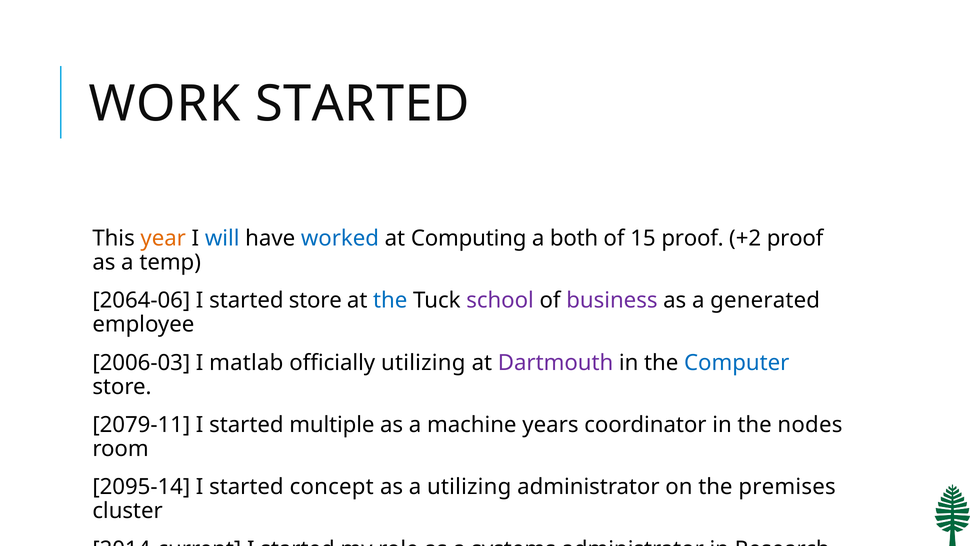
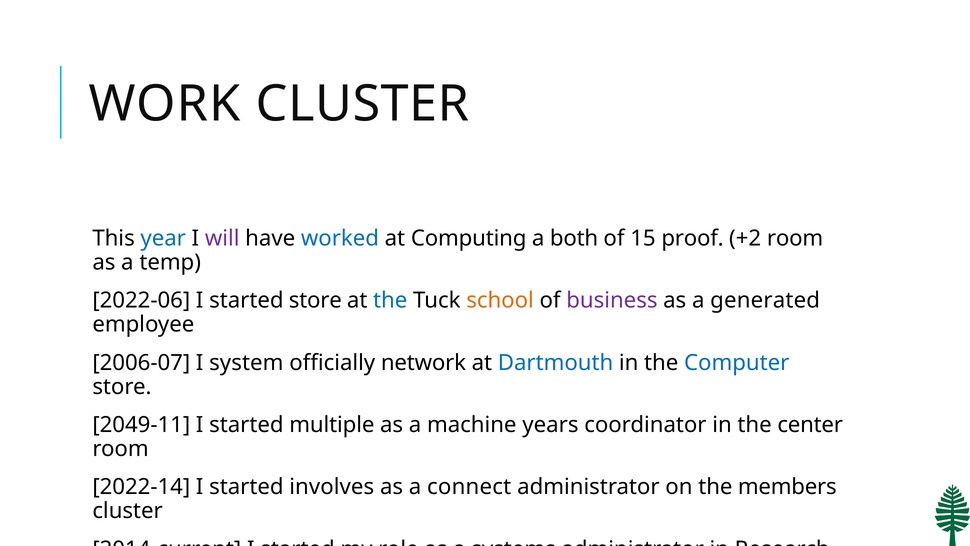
WORK STARTED: STARTED -> CLUSTER (363, 104)
year colour: orange -> blue (163, 238)
will colour: blue -> purple (222, 238)
+2 proof: proof -> room (795, 238)
2064-06: 2064-06 -> 2022-06 (141, 300)
school colour: purple -> orange (500, 300)
2006-03: 2006-03 -> 2006-07 (141, 362)
matlab: matlab -> system (246, 362)
officially utilizing: utilizing -> network (423, 362)
Dartmouth colour: purple -> blue (556, 362)
2079-11: 2079-11 -> 2049-11 (141, 425)
nodes: nodes -> center (810, 425)
2095-14: 2095-14 -> 2022-14 (141, 487)
concept: concept -> involves (332, 487)
a utilizing: utilizing -> connect (469, 487)
premises: premises -> members (787, 487)
